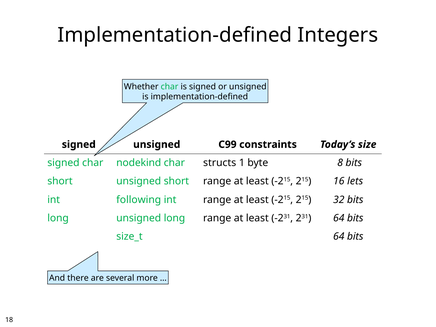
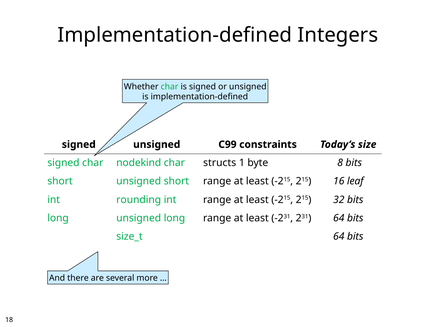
lets: lets -> leaf (355, 181)
following: following -> rounding (139, 200)
